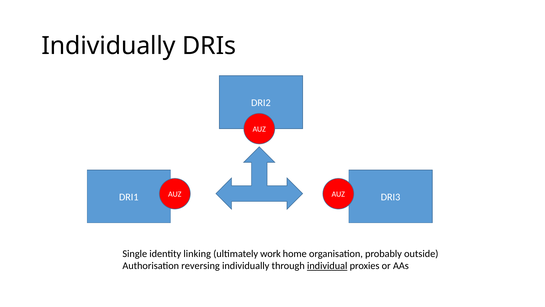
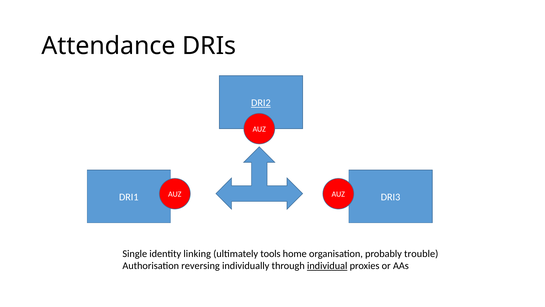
Individually: Individually -> Attendance (109, 46)
DRI2 underline: none -> present (261, 103)
work: work -> tools (270, 253)
outside: outside -> trouble (421, 253)
